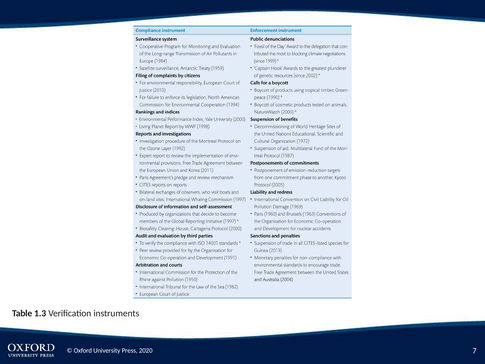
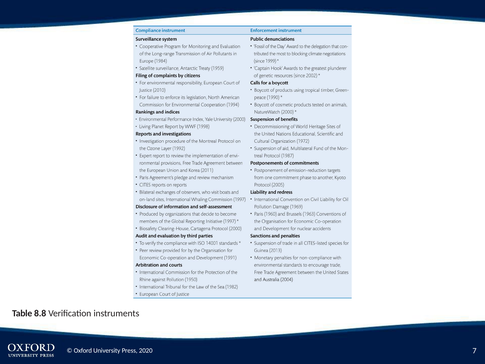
1.3: 1.3 -> 8.8 (40, 313)
